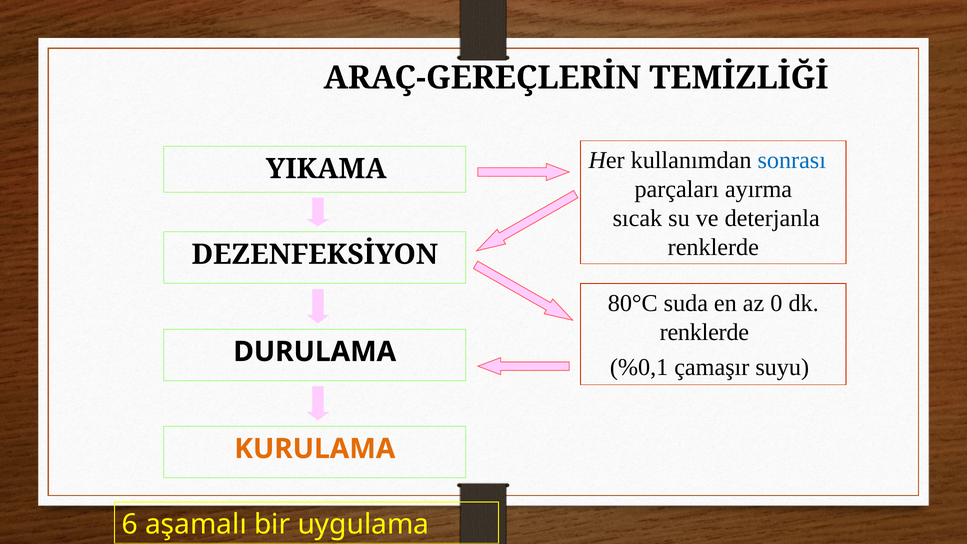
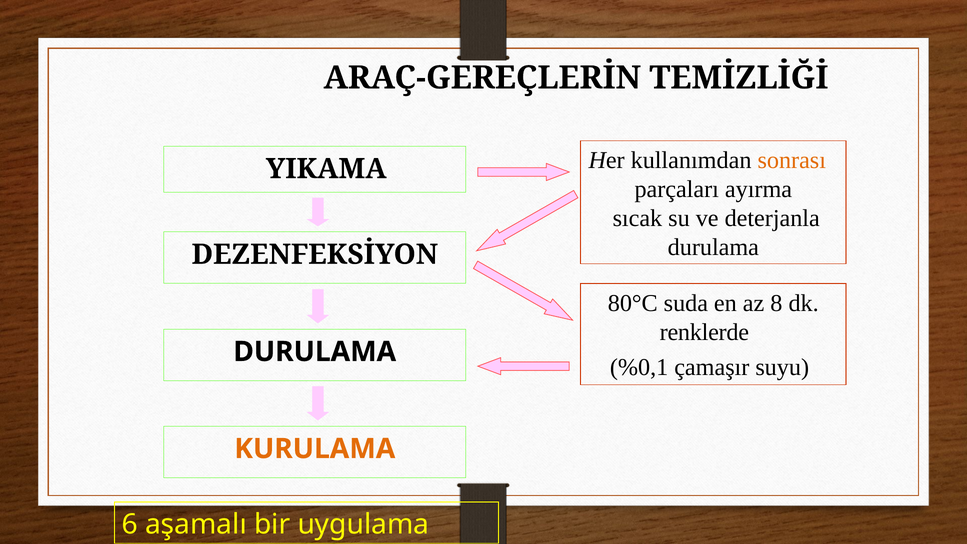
sonrası colour: blue -> orange (792, 160)
renklerde: renklerde -> durulama (713, 247)
0: 0 -> 8 (776, 303)
